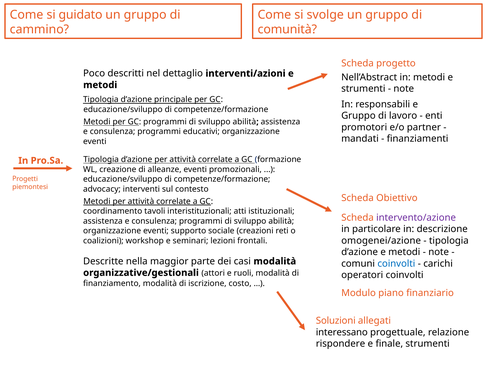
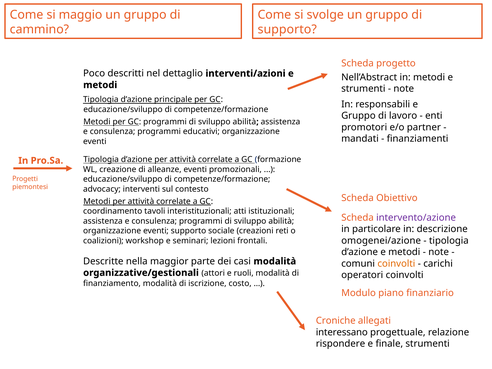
guidato: guidato -> maggio (81, 15)
comunità: comunità -> supporto (287, 29)
coinvolti colour: blue -> orange (396, 264)
Soluzioni: Soluzioni -> Croniche (336, 321)
